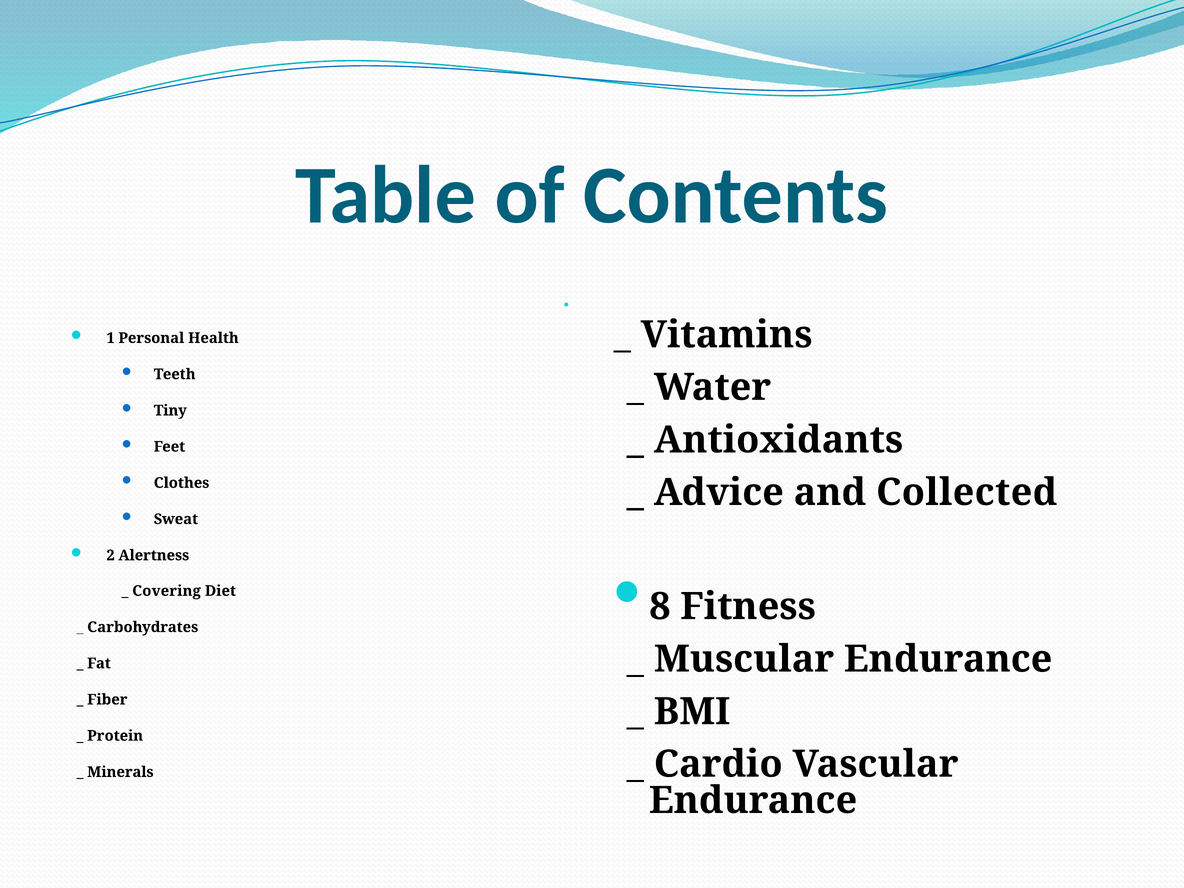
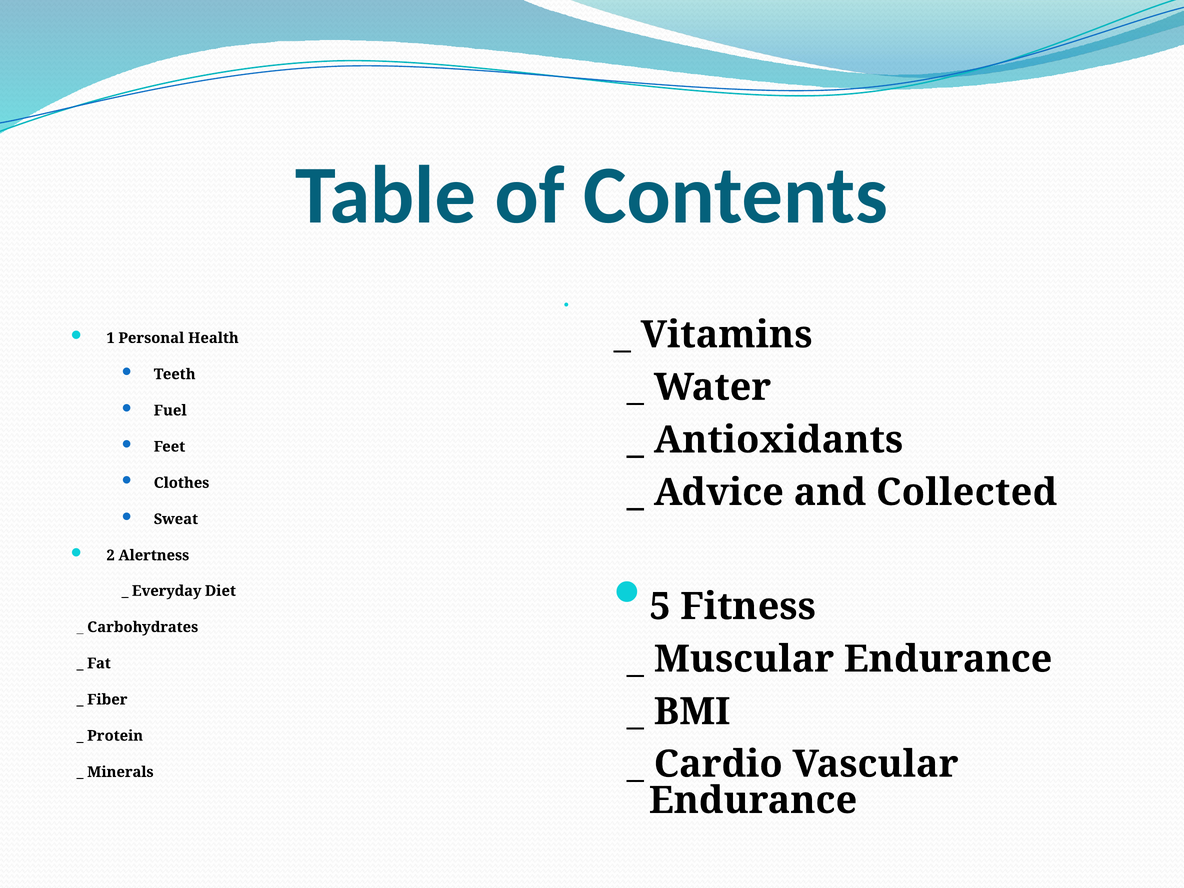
Tiny: Tiny -> Fuel (170, 410)
8: 8 -> 5 (660, 607)
Covering: Covering -> Everyday (167, 591)
